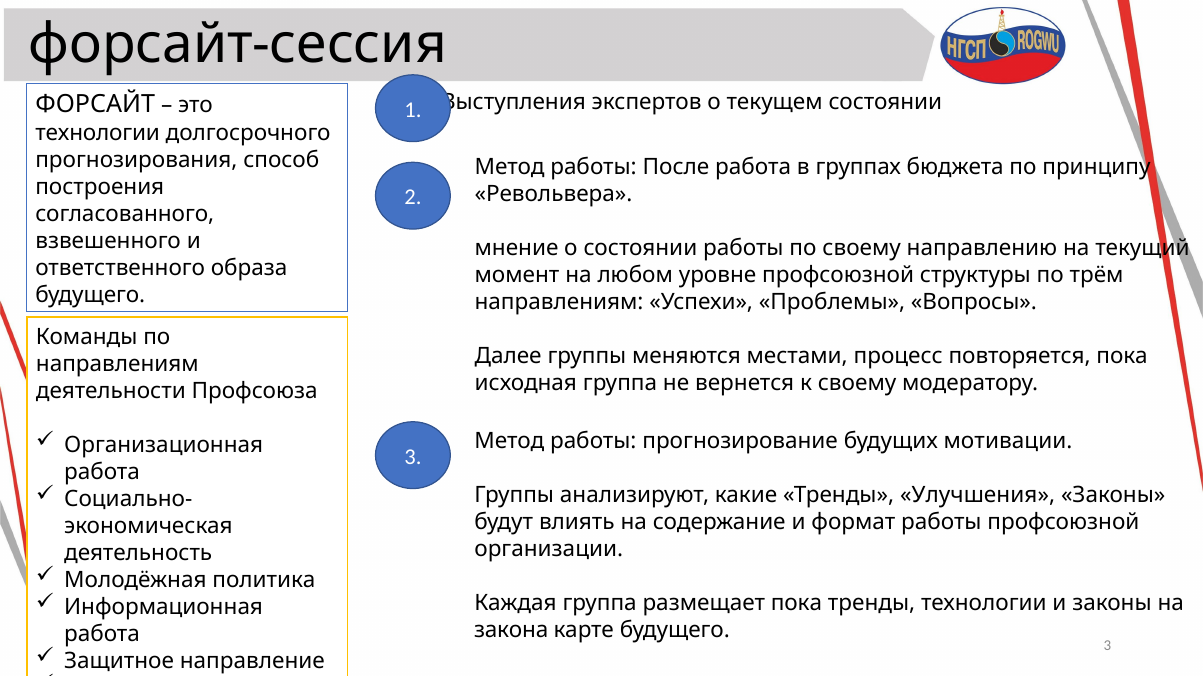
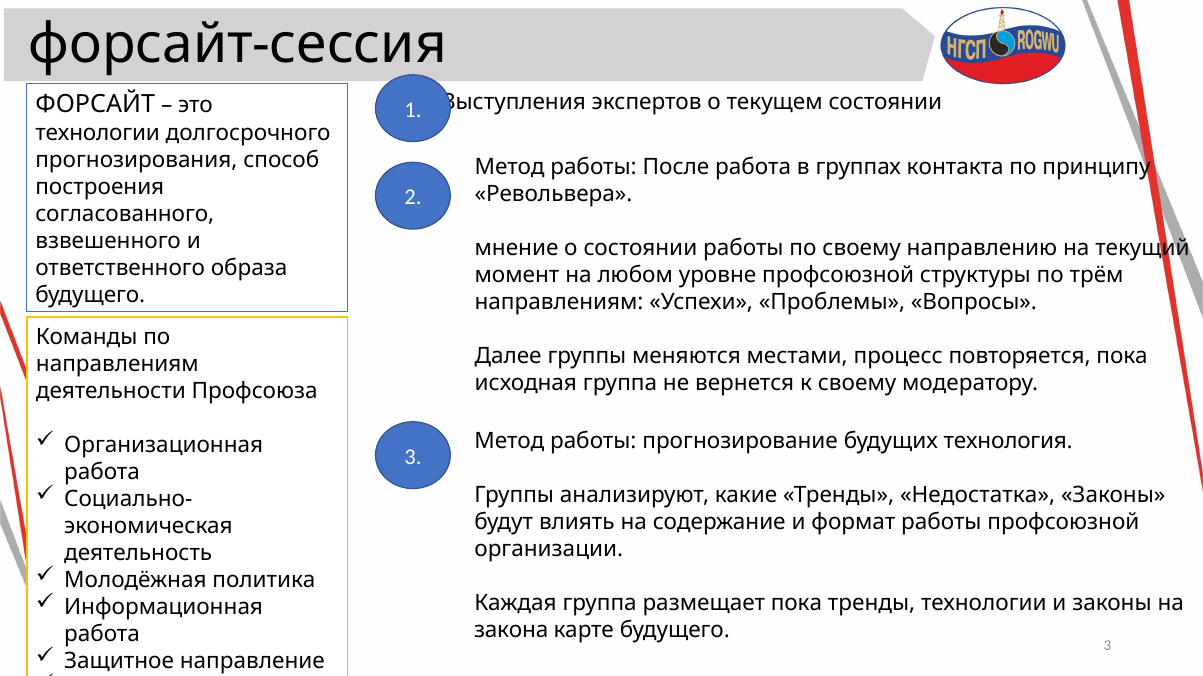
бюджета: бюджета -> контакта (955, 167)
мотивации: мотивации -> технология (1008, 442)
Улучшения: Улучшения -> Недостатка (978, 496)
